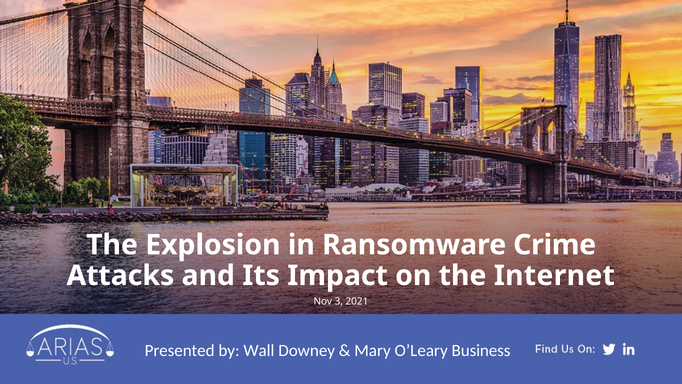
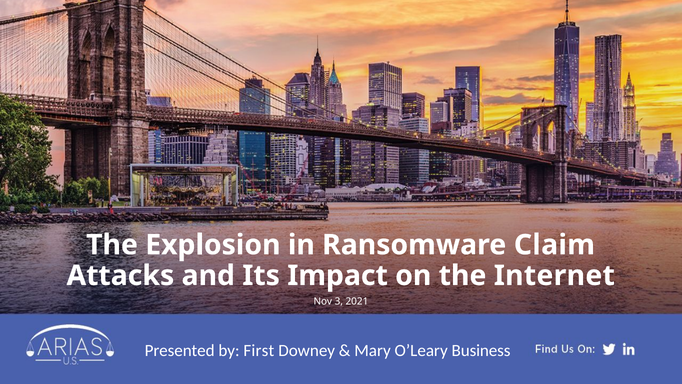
Crime: Crime -> Claim (554, 245)
Wall: Wall -> First (259, 350)
